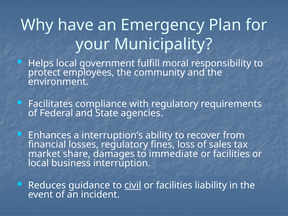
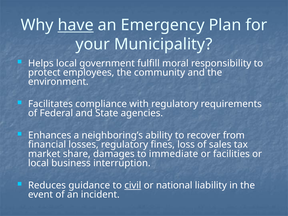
have underline: none -> present (76, 25)
interruption’s: interruption’s -> neighboring’s (112, 135)
facilities: facilities -> national (174, 185)
